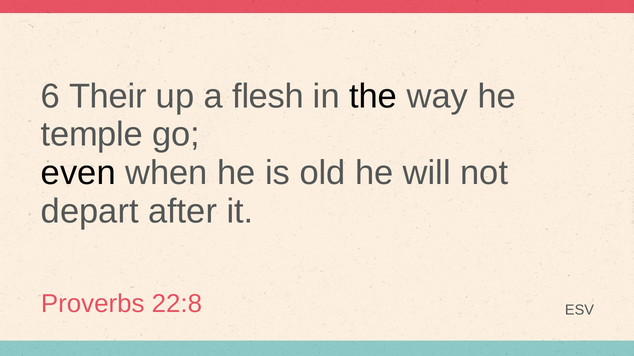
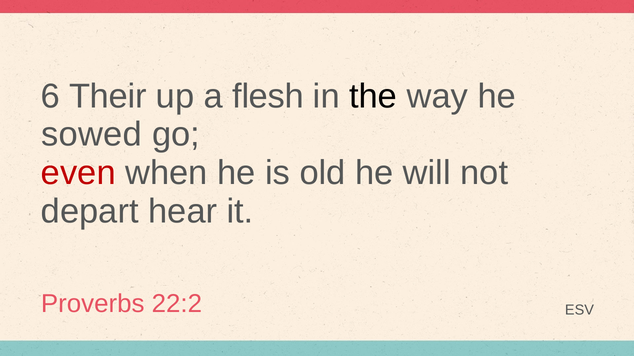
temple: temple -> sowed (92, 135)
even colour: black -> red (78, 173)
after: after -> hear (183, 212)
22:8: 22:8 -> 22:2 (177, 304)
